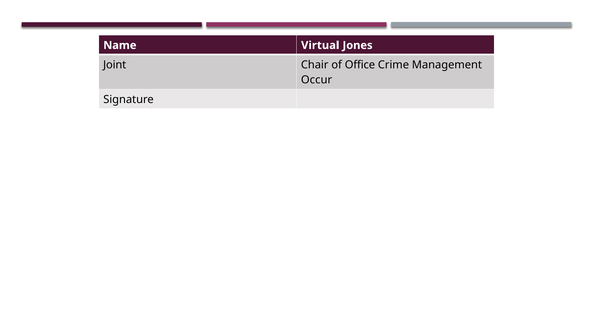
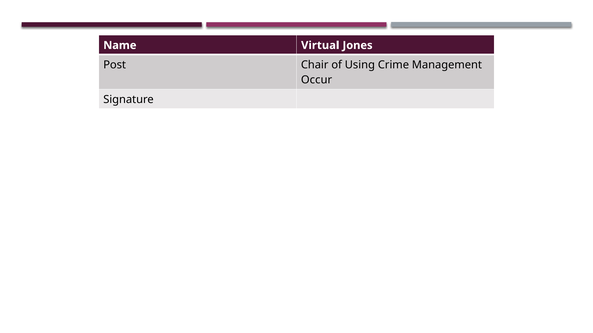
Joint: Joint -> Post (115, 65)
Office: Office -> Using (360, 65)
